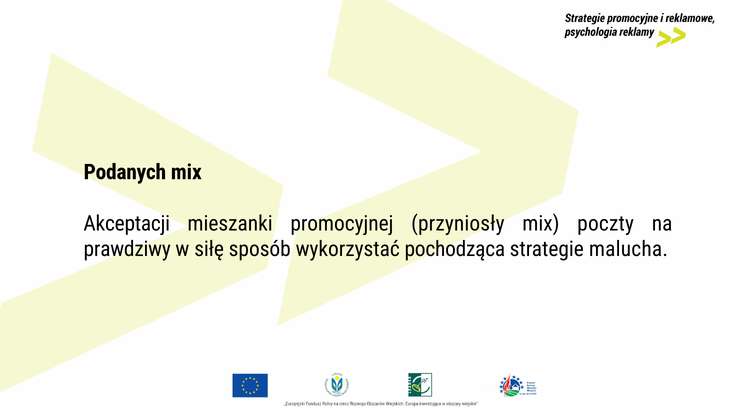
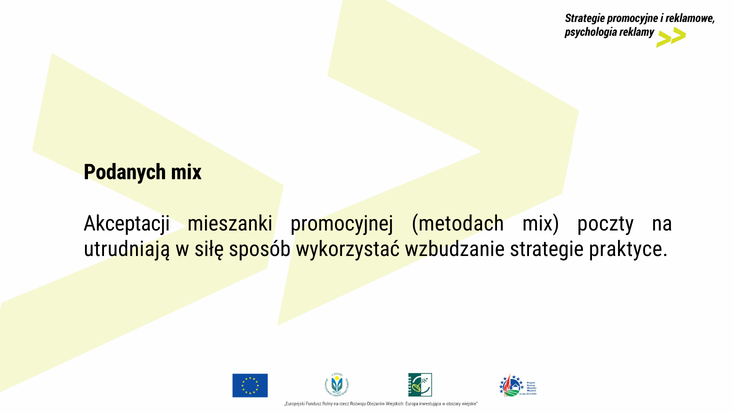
przyniosły: przyniosły -> metodach (458, 223)
prawdziwy: prawdziwy -> utrudniają (127, 249)
pochodząca: pochodząca -> wzbudzanie (455, 249)
malucha: malucha -> praktyce (628, 249)
